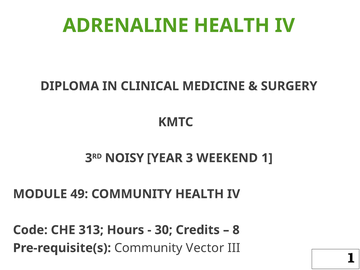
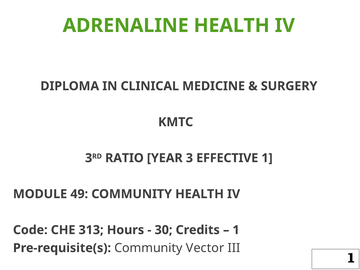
NOISY: NOISY -> RATIO (124, 158)
WEEKEND: WEEKEND -> EFFECTIVE (227, 158)
8: 8 -> 1 (236, 230)
